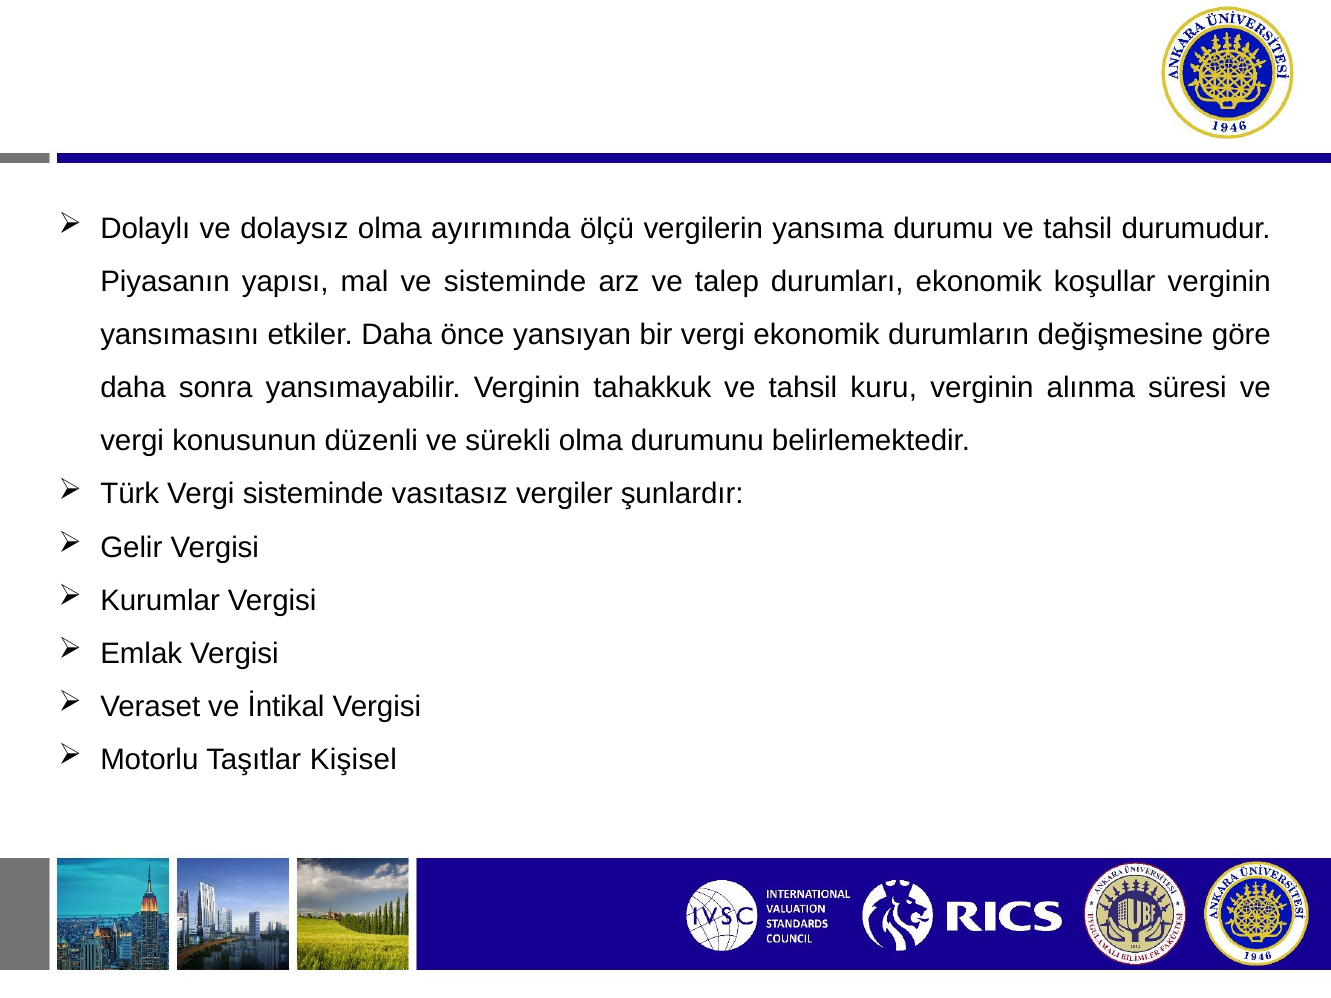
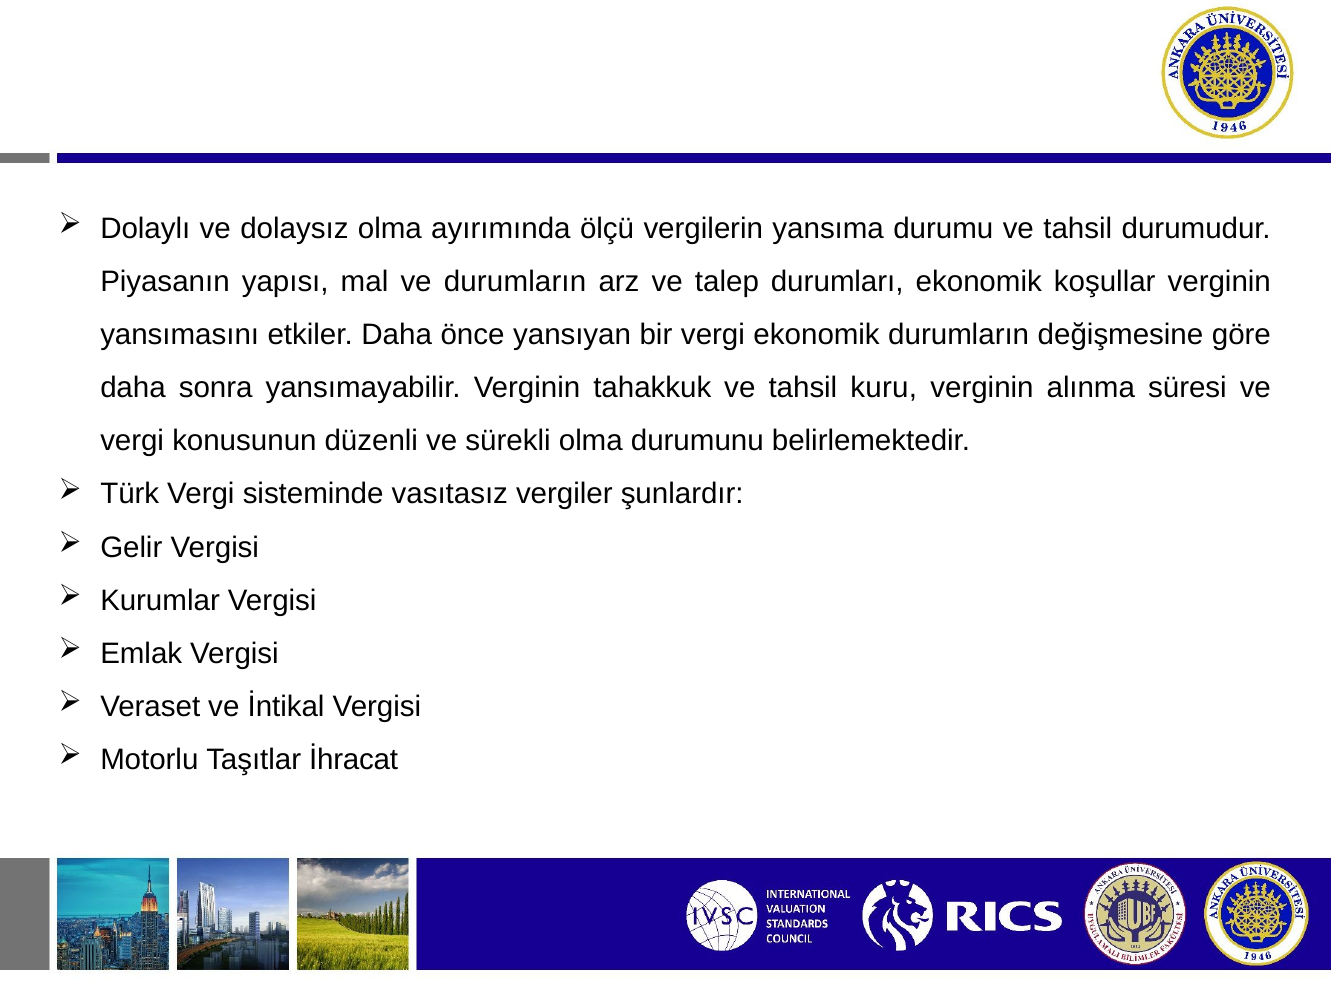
ve sisteminde: sisteminde -> durumların (515, 281)
Kişisel: Kişisel -> İhracat (354, 760)
